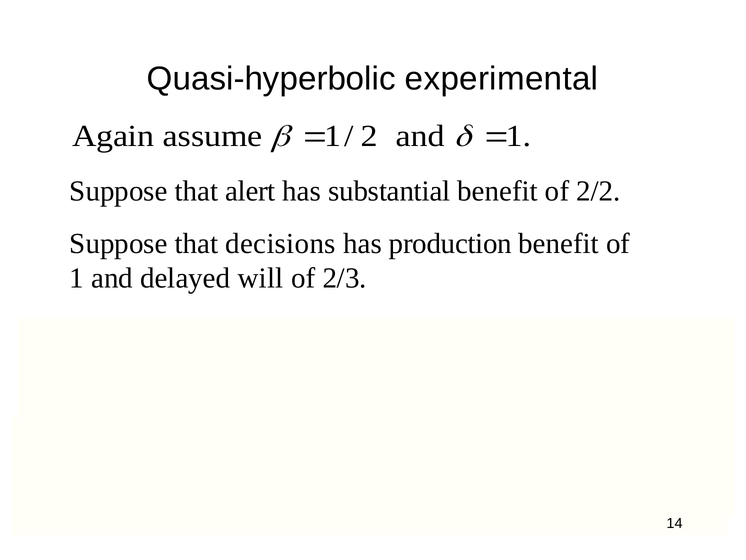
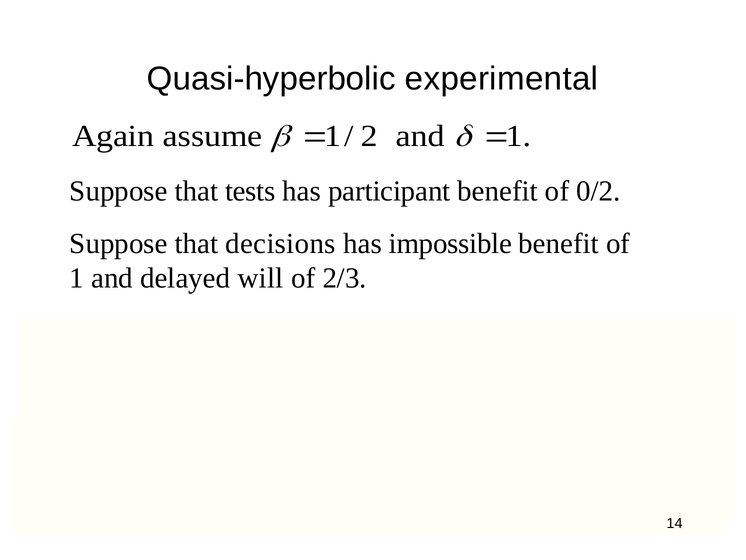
alert: alert -> tests (250, 191)
substantial: substantial -> participant (389, 191)
2/2: 2/2 -> 0/2 (598, 191)
production: production -> impossible (450, 243)
